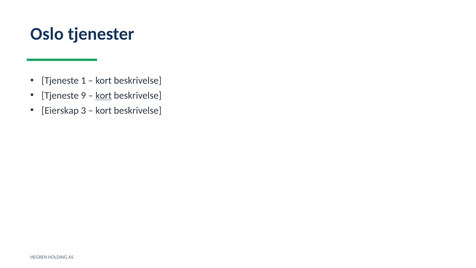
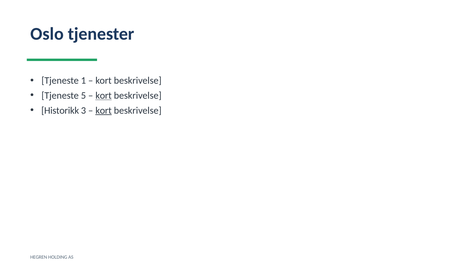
9: 9 -> 5 (83, 96)
Eierskap: Eierskap -> Historikk (60, 110)
kort underline: none -> present (104, 110)
